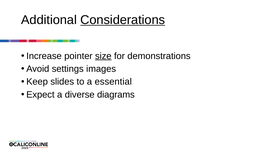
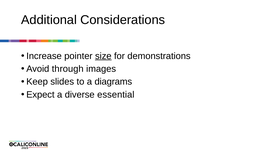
Considerations underline: present -> none (123, 20)
settings: settings -> through (68, 69)
essential: essential -> diagrams (113, 82)
diagrams: diagrams -> essential (116, 94)
